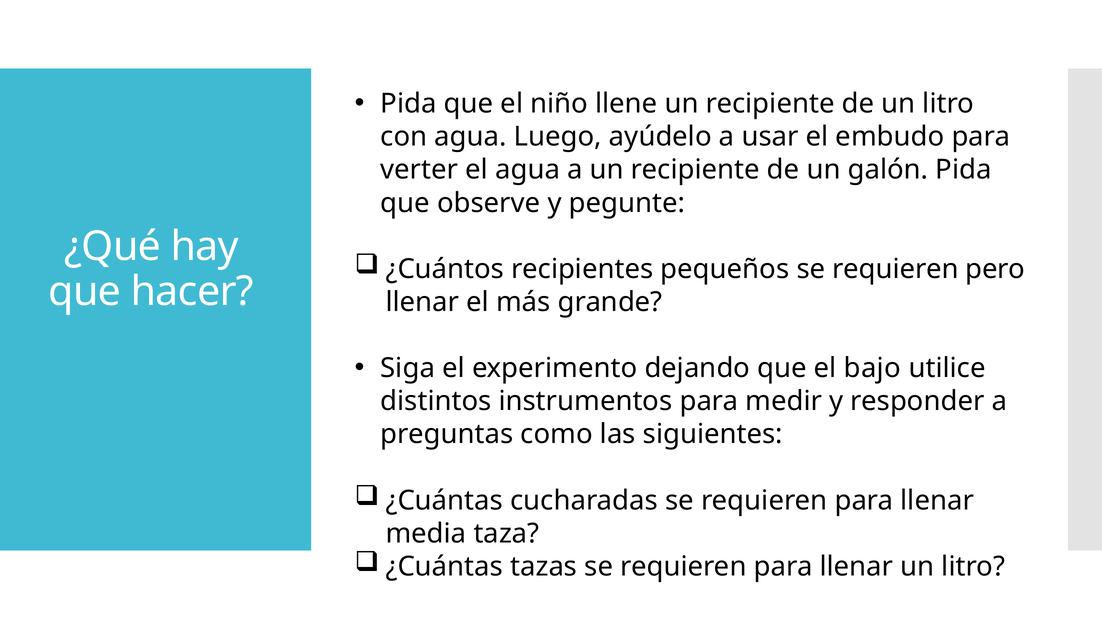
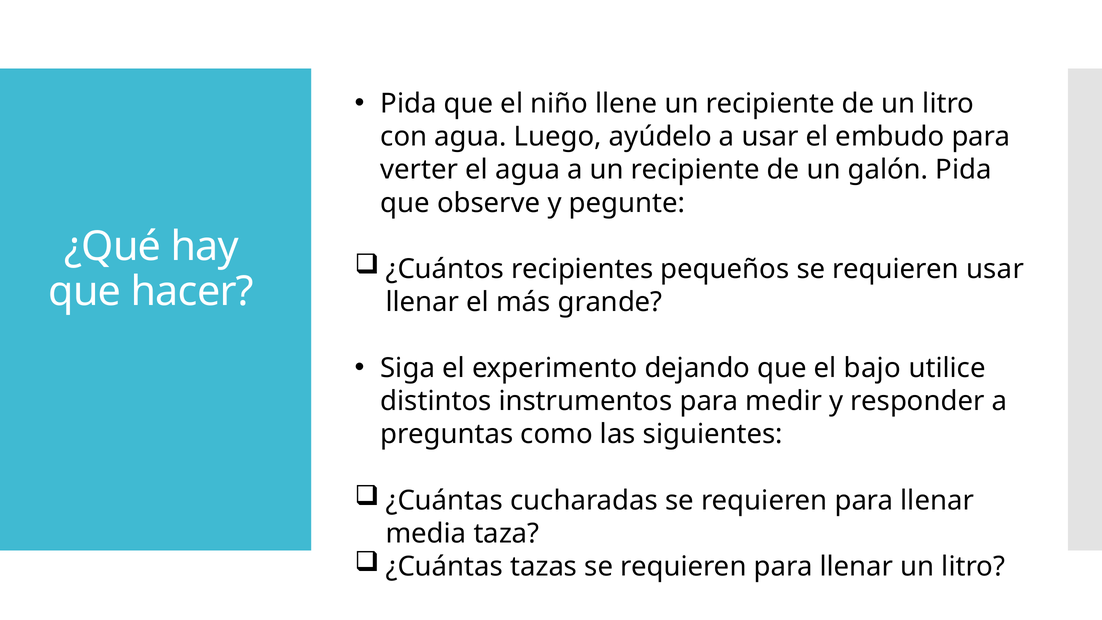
requieren pero: pero -> usar (995, 269)
